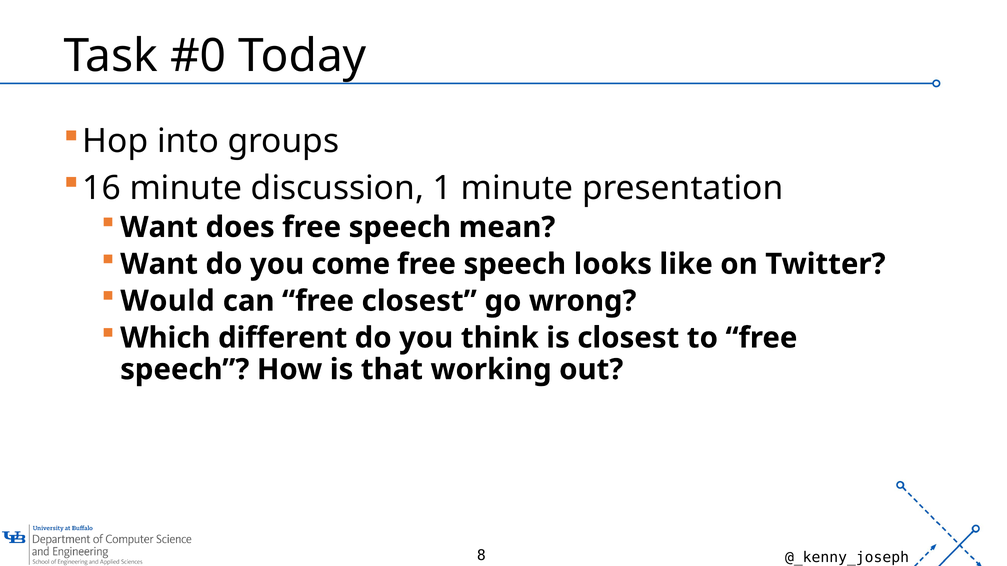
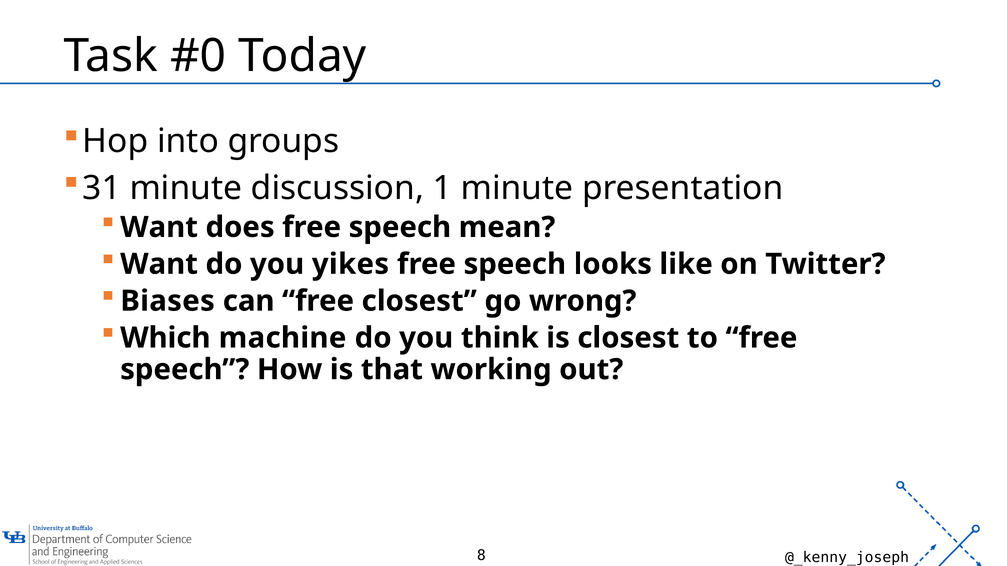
16: 16 -> 31 (102, 188)
come: come -> yikes (350, 264)
Would: Would -> Biases (168, 301)
different: different -> machine (283, 338)
